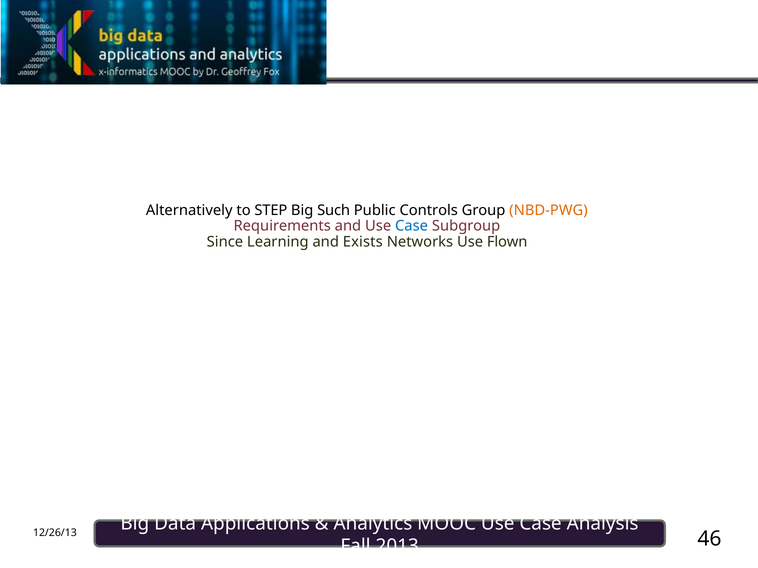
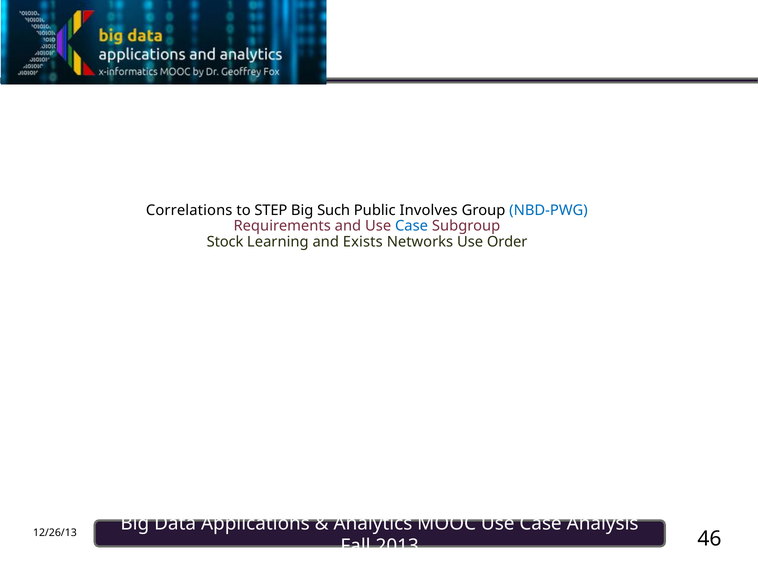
Alternatively: Alternatively -> Correlations (189, 210)
Controls: Controls -> Involves (429, 210)
NBD-PWG colour: orange -> blue (549, 210)
Since: Since -> Stock (225, 242)
Flown: Flown -> Order (507, 242)
